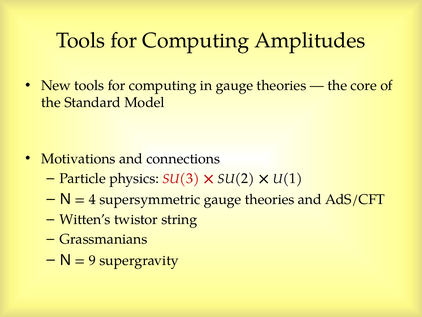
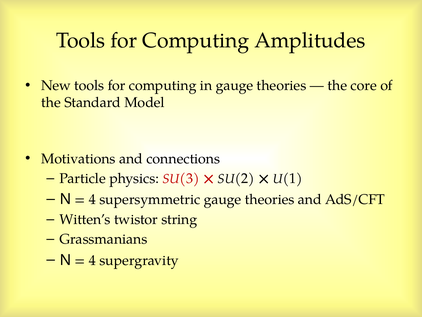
9: 9 -> 4 (92, 260)
